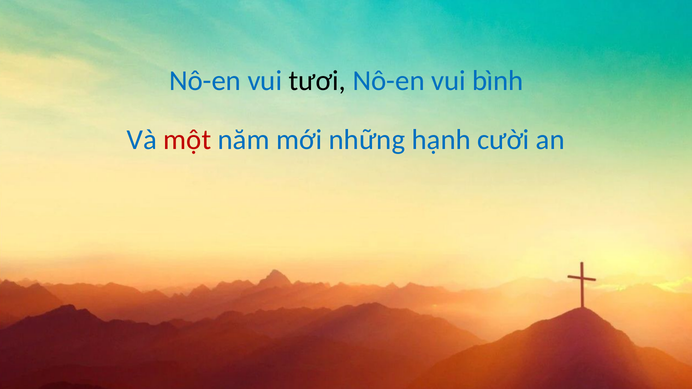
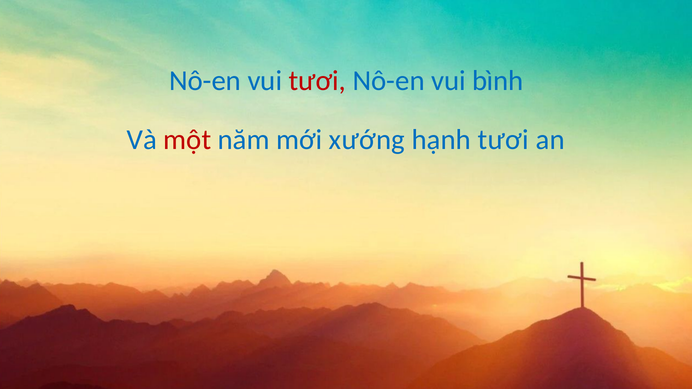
tươi colour: black -> red (317, 81)
những: những -> xướng (367, 140)
hạnh cười: cười -> tươi (503, 140)
